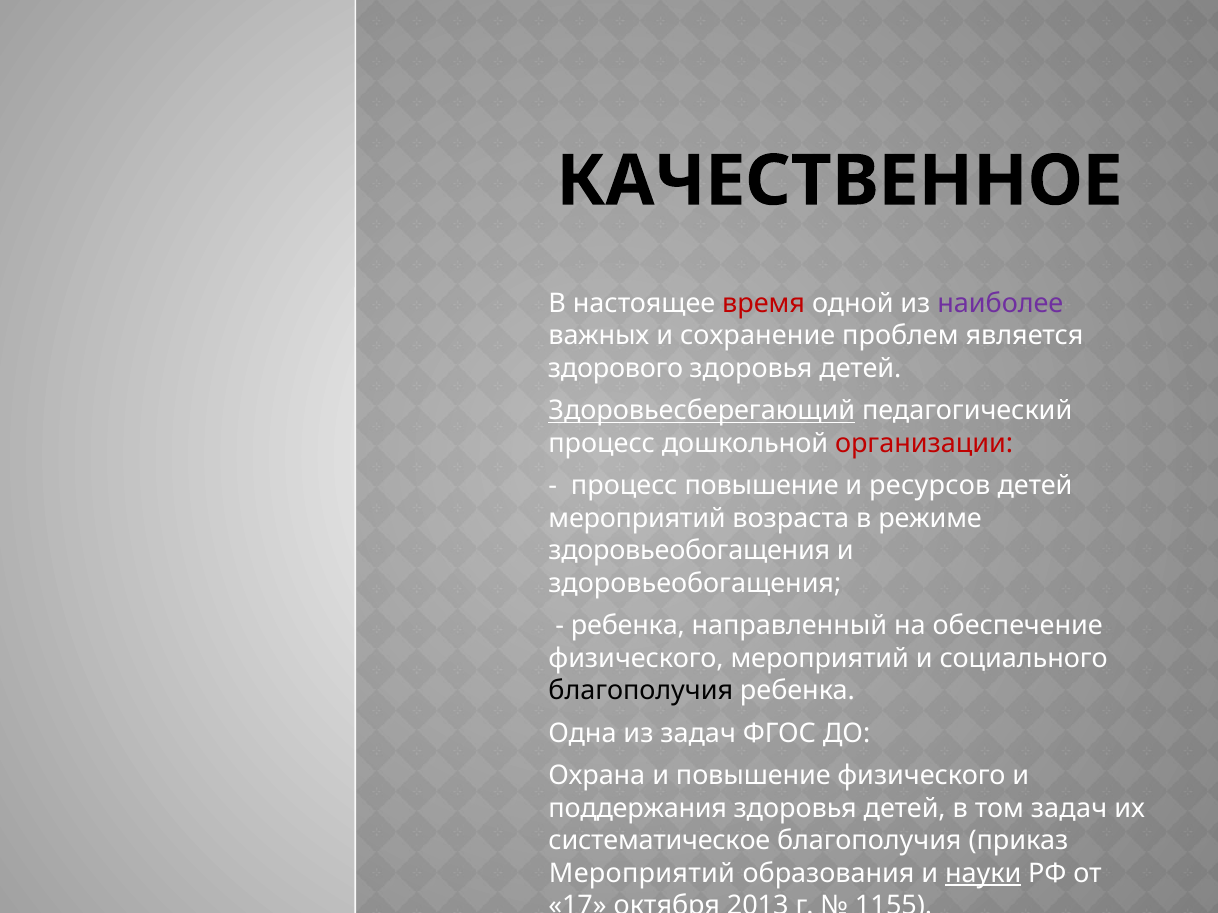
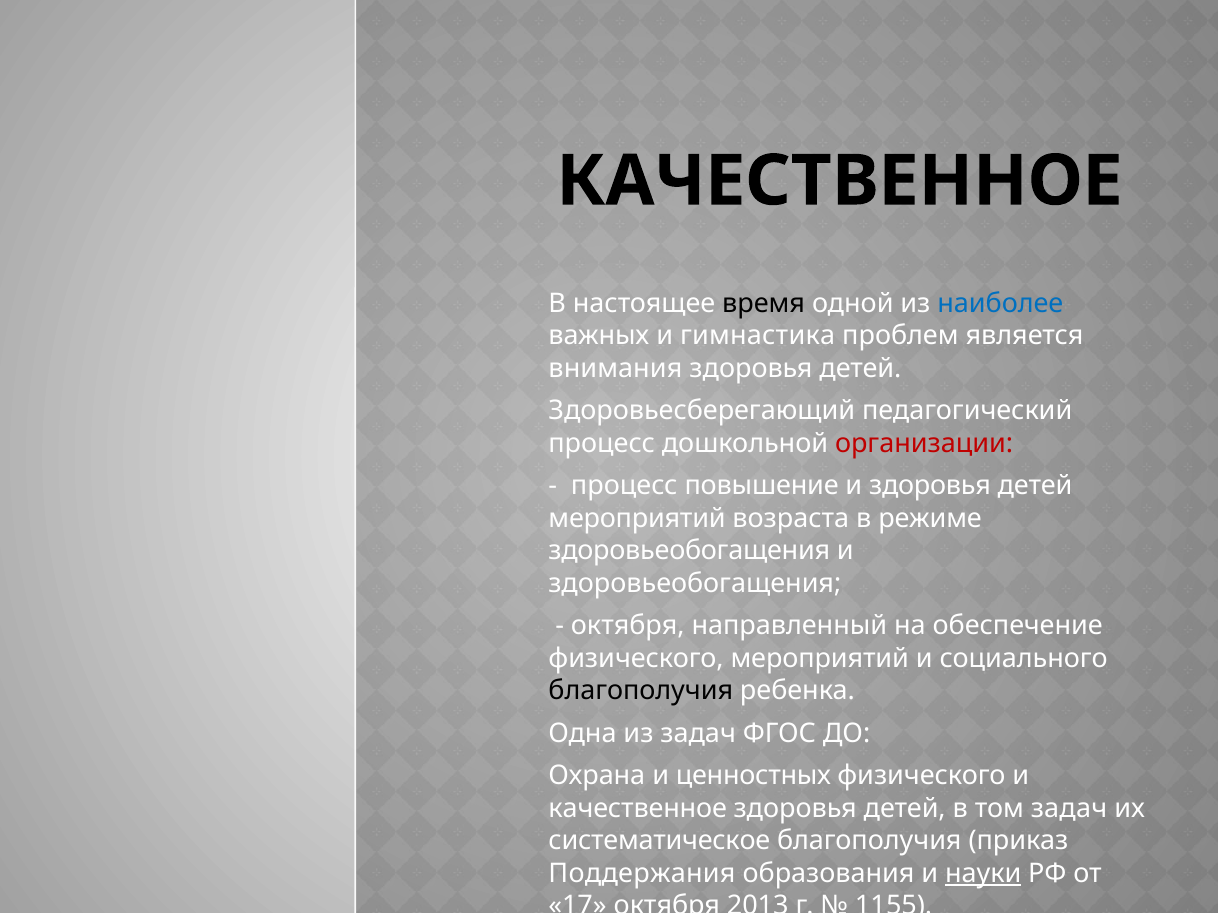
время colour: red -> black (764, 304)
наиболее colour: purple -> blue (1000, 304)
сохранение: сохранение -> гимнастика (758, 336)
здорового: здорового -> внимания (615, 369)
Здоровьесберегающий underline: present -> none (702, 411)
и ресурсов: ресурсов -> здоровья (930, 486)
ребенка: ребенка -> октября (628, 626)
и повышение: повышение -> ценностных (753, 776)
поддержания: поддержания -> качественное (638, 809)
Мероприятий: Мероприятий -> Поддержания (642, 874)
